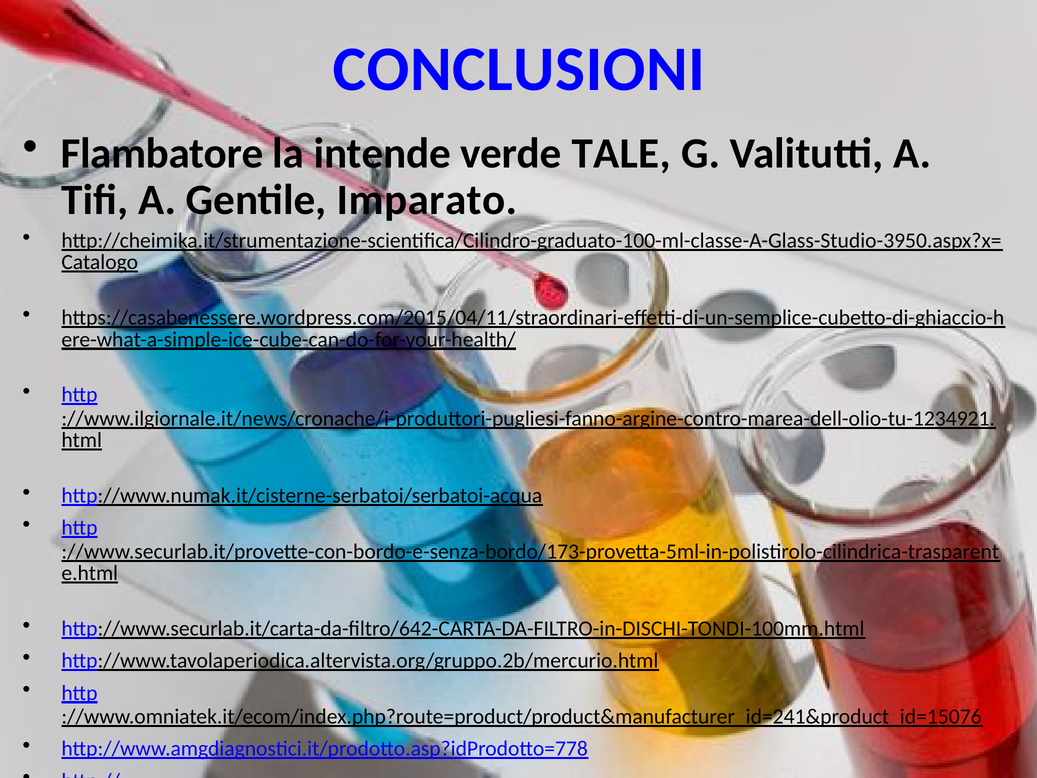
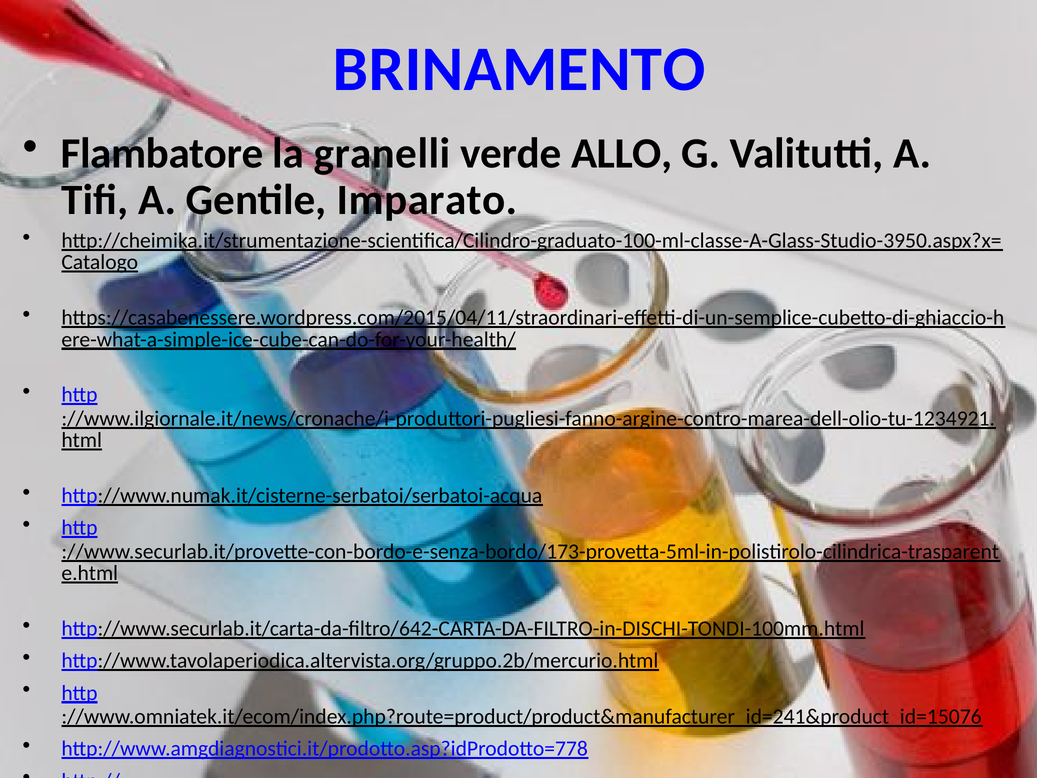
CONCLUSIONI: CONCLUSIONI -> BRINAMENTO (519, 69)
intende: intende -> granelli (382, 154)
TALE: TALE -> ALLO (622, 154)
